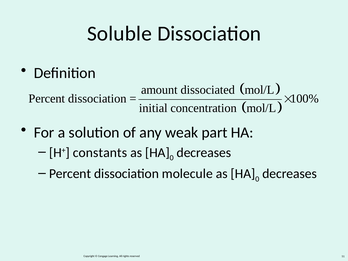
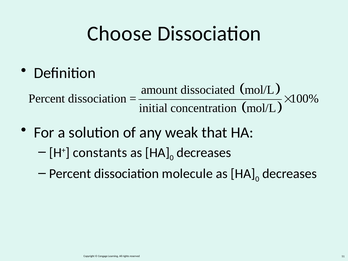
Soluble: Soluble -> Choose (119, 34)
part: part -> that (215, 133)
